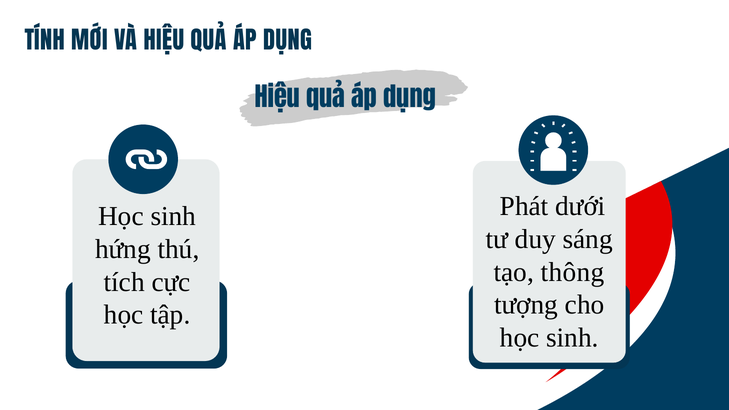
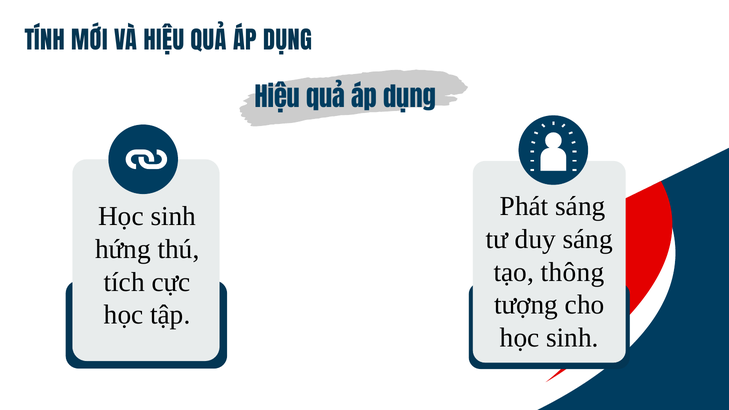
Phát dưới: dưới -> sáng (580, 206)
